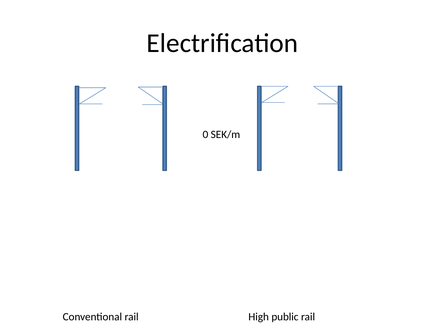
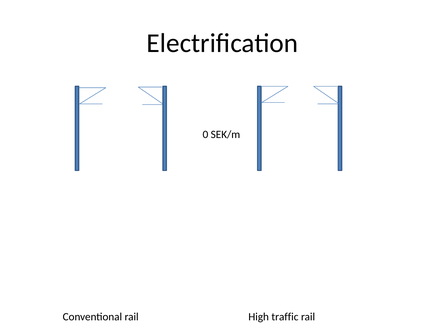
public: public -> traffic (285, 317)
